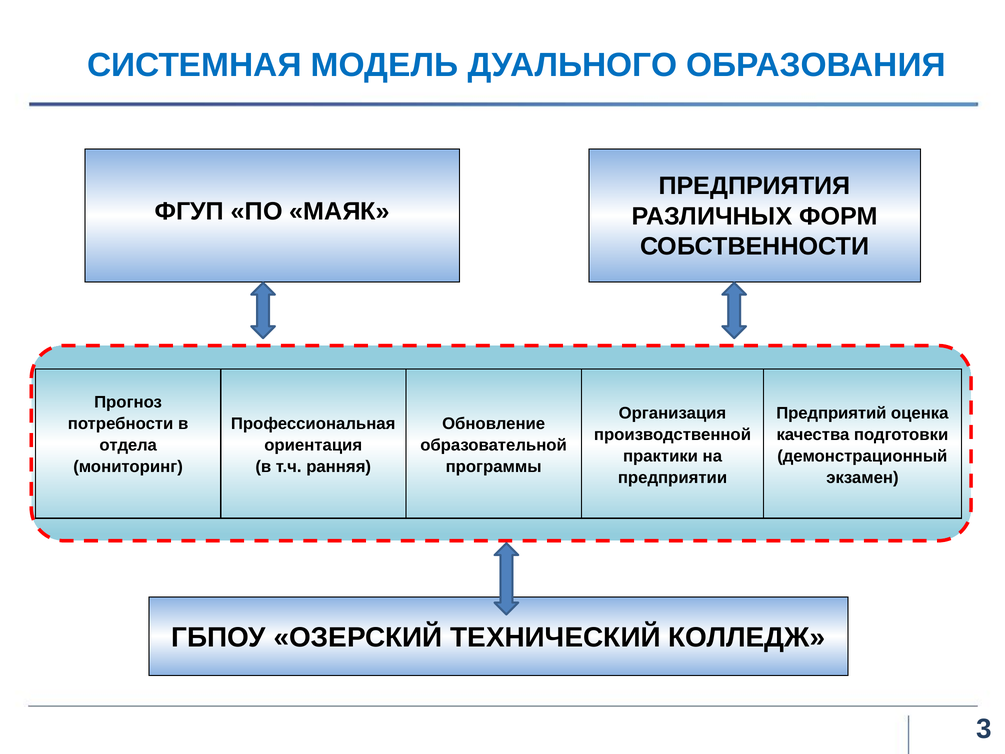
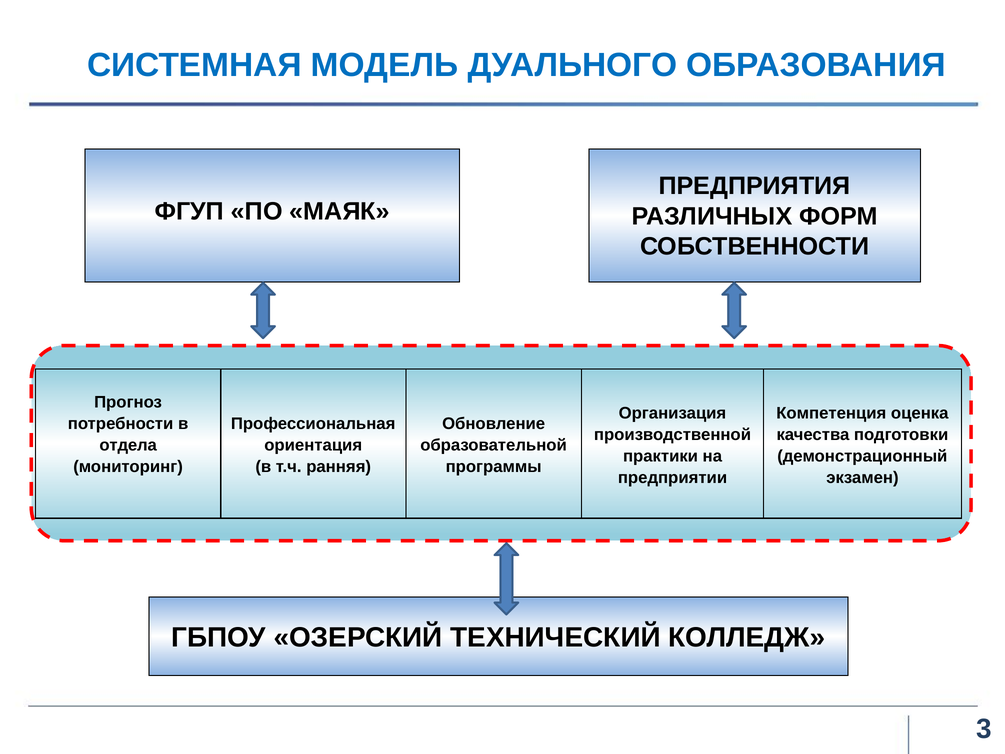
Предприятий: Предприятий -> Компетенция (831, 413)
